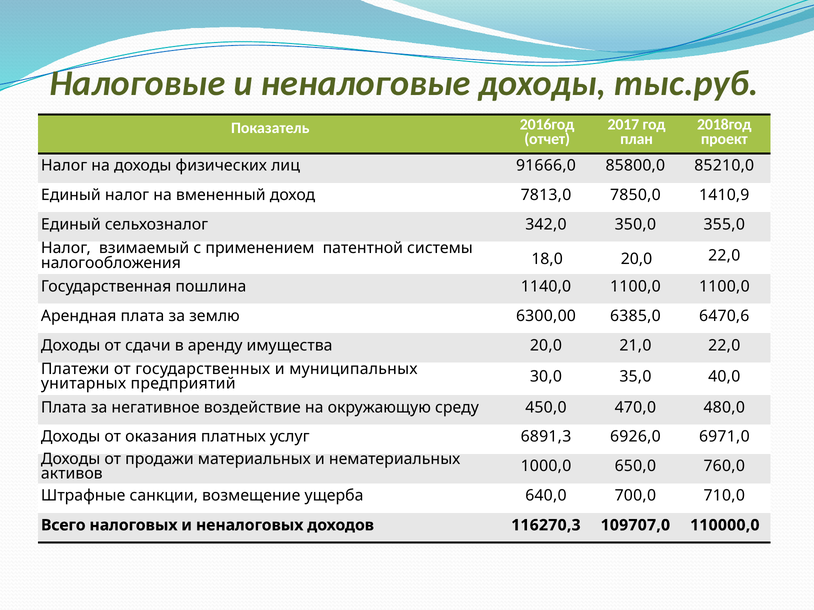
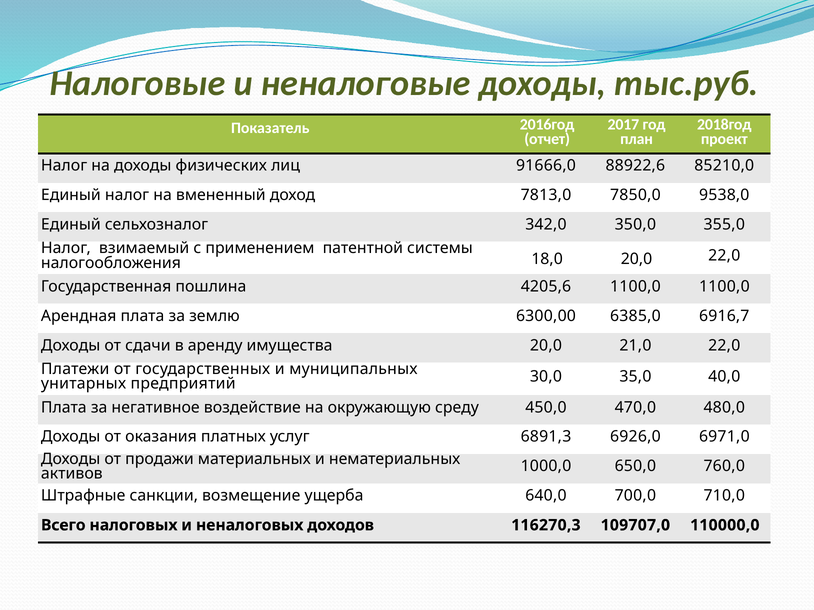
85800,0: 85800,0 -> 88922,6 (635, 166)
1410,9: 1410,9 -> 9538,0 (724, 195)
1140,0: 1140,0 -> 4205,6 (546, 287)
6470,6: 6470,6 -> 6916,7 (724, 316)
